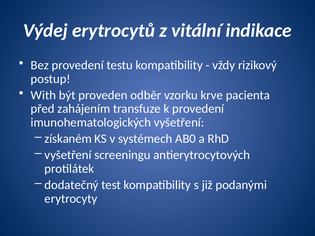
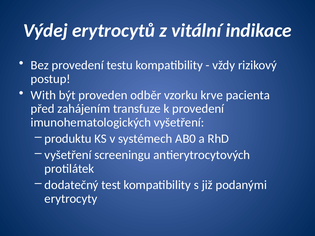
získaném: získaném -> produktu (68, 139)
